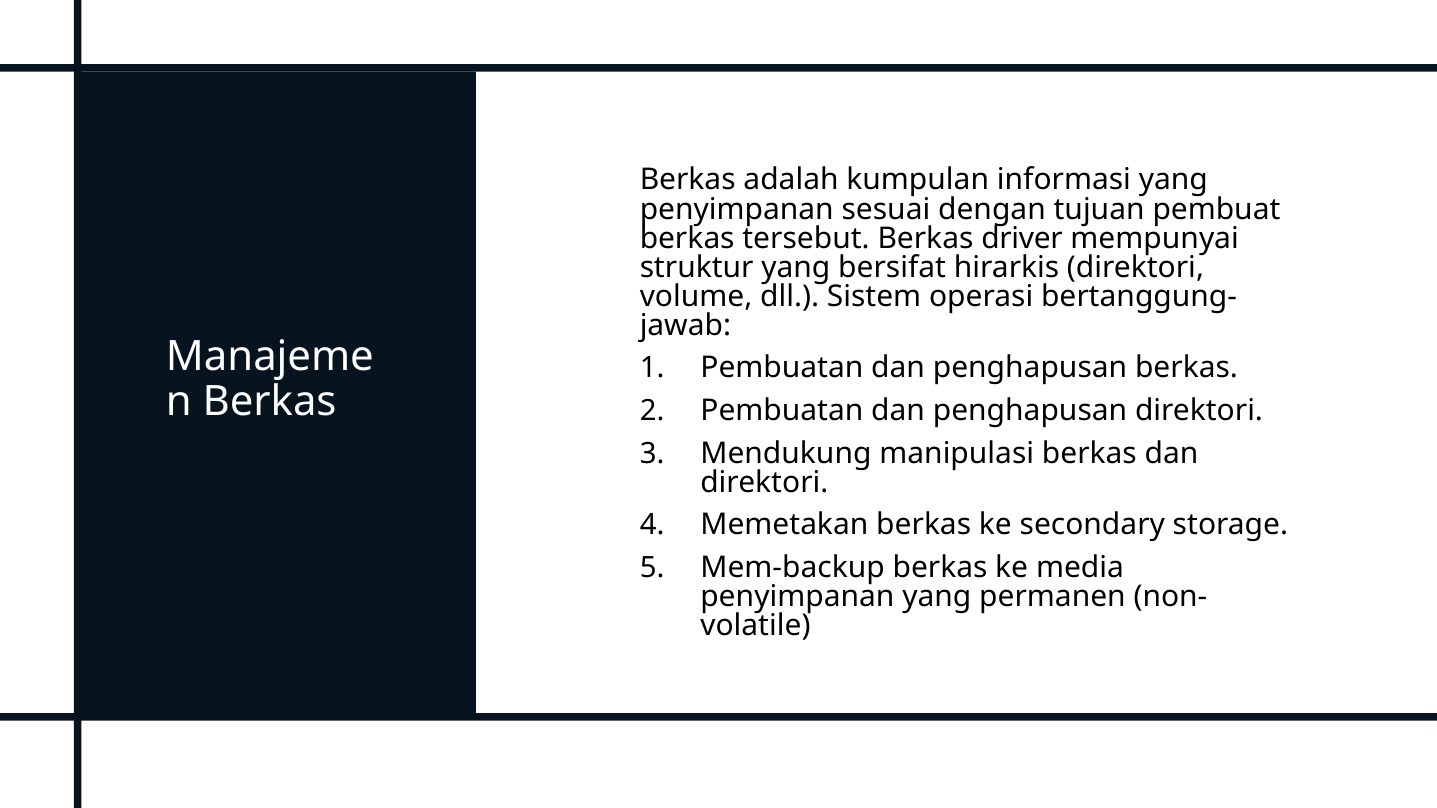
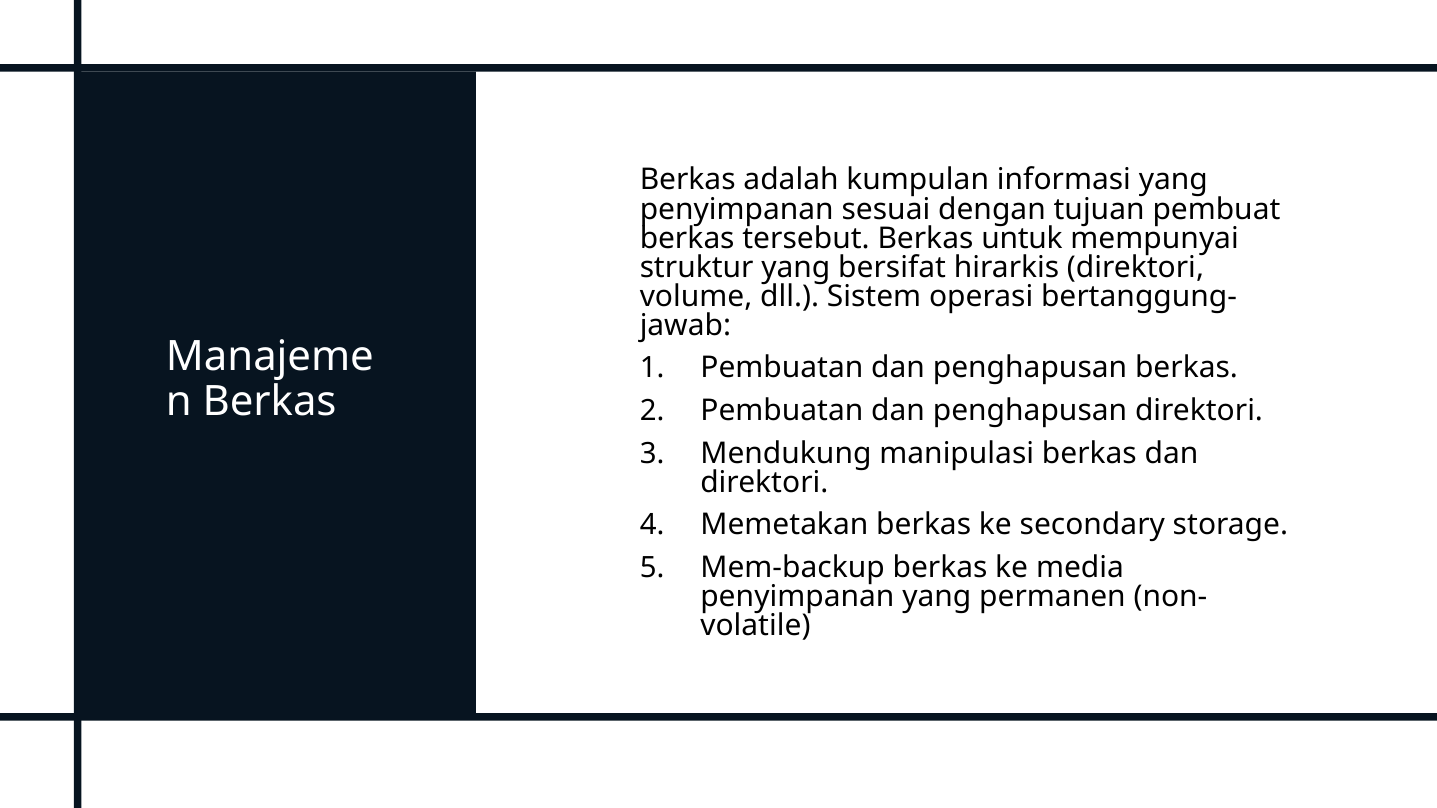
driver: driver -> untuk (1022, 238)
